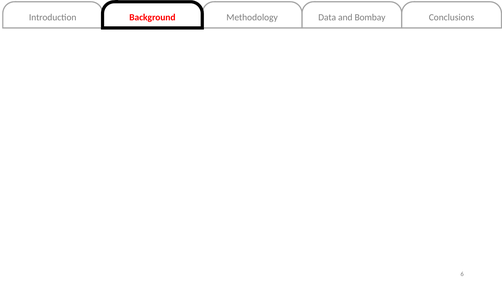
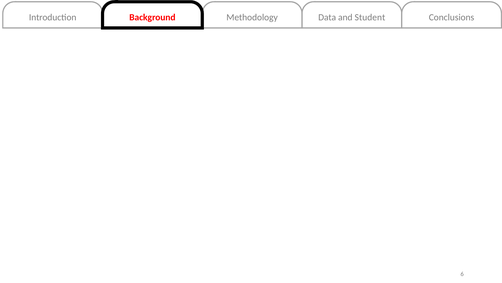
Bombay: Bombay -> Student (370, 17)
